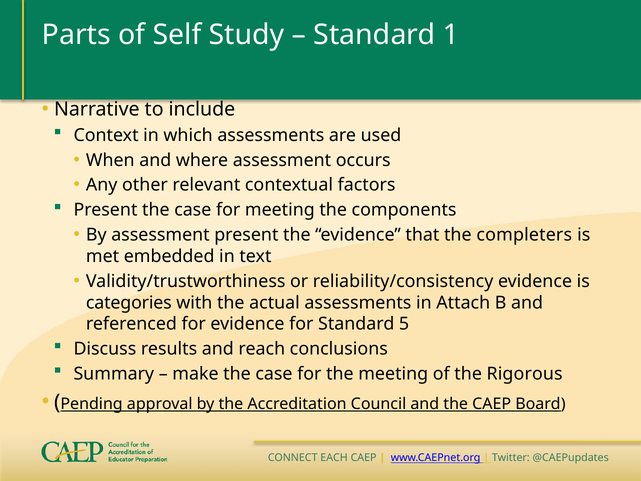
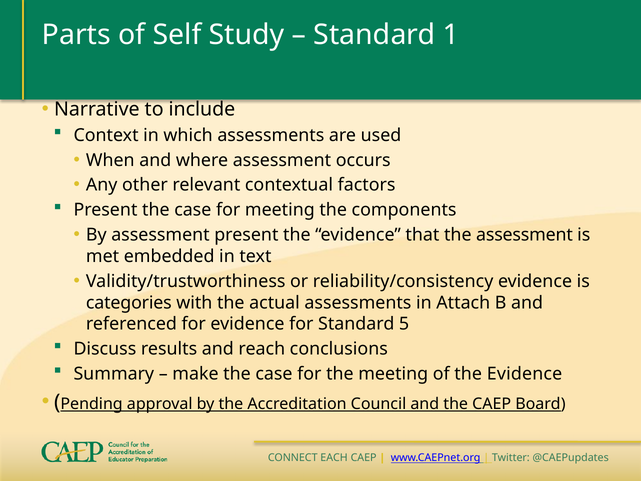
the completers: completers -> assessment (524, 235)
of the Rigorous: Rigorous -> Evidence (525, 374)
